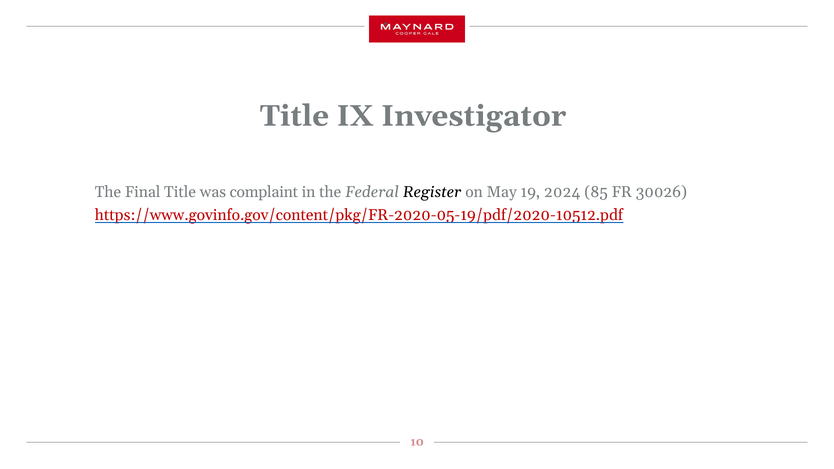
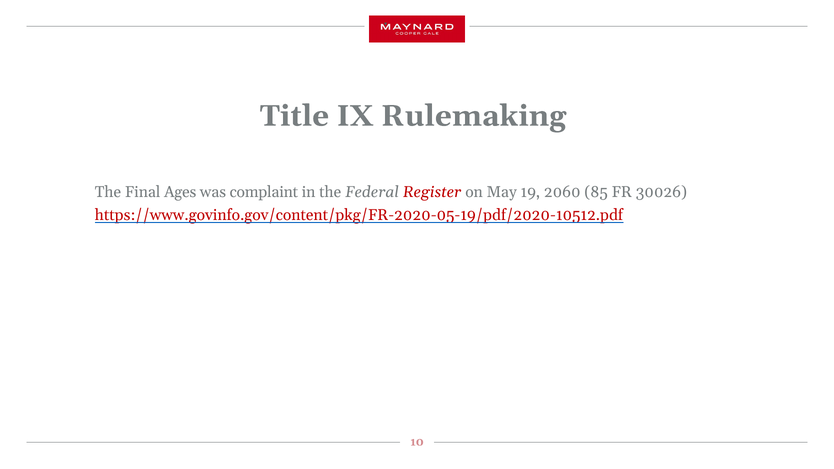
Investigator: Investigator -> Rulemaking (474, 116)
Final Title: Title -> Ages (180, 192)
Register colour: black -> red (432, 192)
2024: 2024 -> 2060 (562, 192)
